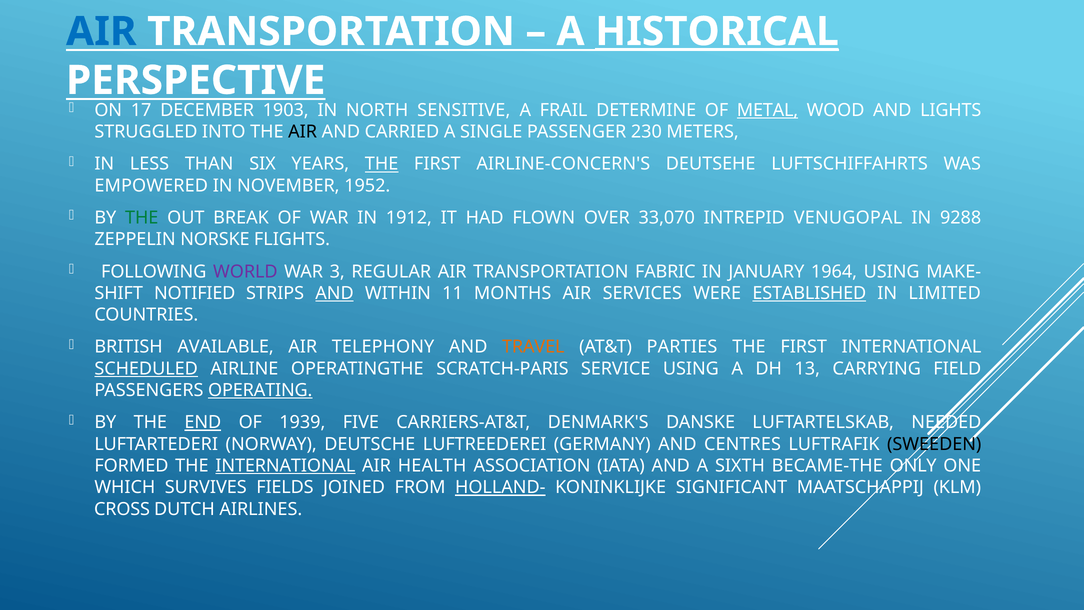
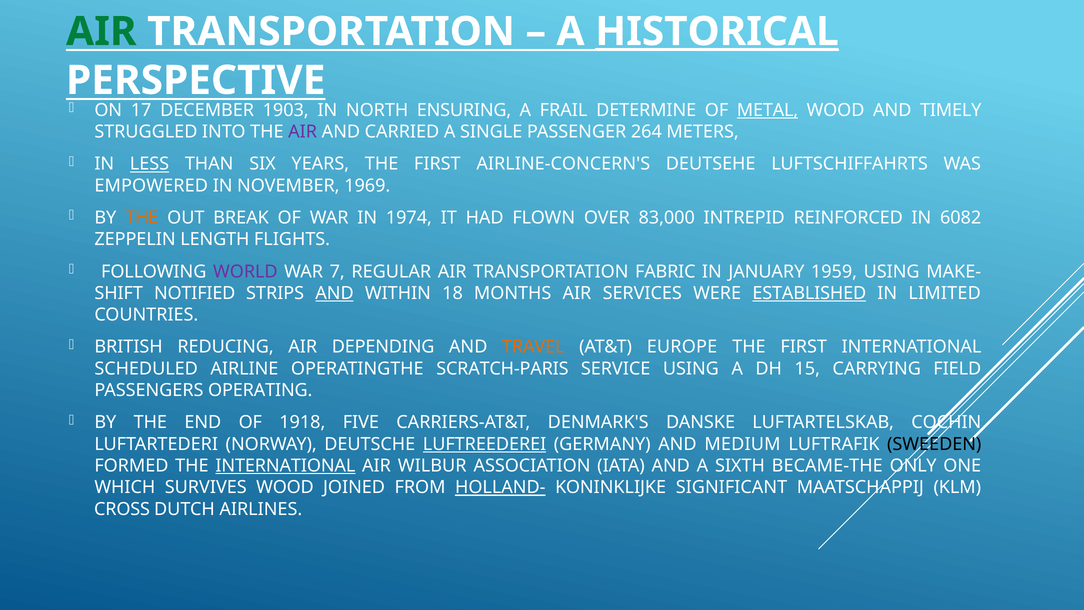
AIR colour: blue -> green (101, 32)
SENSITIVE: SENSITIVE -> ENSURING (464, 110)
LIGHTS: LIGHTS -> TIMELY (951, 110)
AIR colour: black -> purple (303, 132)
230: 230 -> 264 (646, 132)
LESS underline: none -> present (150, 164)
THE underline: present -> none (382, 164)
1952: 1952 -> 1969 (367, 186)
THE colour: green -> orange (142, 218)
1912: 1912 -> 1974 (409, 218)
33,070: 33,070 -> 83,000 (667, 218)
VENUGOPAL: VENUGOPAL -> REINFORCED (848, 218)
9288: 9288 -> 6082 (961, 218)
NORSKE: NORSKE -> LENGTH (215, 239)
3: 3 -> 7 (337, 271)
1964: 1964 -> 1959 (834, 271)
11: 11 -> 18 (453, 293)
AVAILABLE: AVAILABLE -> REDUCING (226, 347)
TELEPHONY: TELEPHONY -> DEPENDING (383, 347)
PARTIES: PARTIES -> EUROPE (682, 347)
SCHEDULED underline: present -> none (146, 369)
13: 13 -> 15 (807, 369)
OPERATING underline: present -> none (260, 390)
END underline: present -> none (203, 422)
1939: 1939 -> 1918 (302, 422)
NEEDED: NEEDED -> COCHIN (946, 422)
LUFTREEDEREI underline: none -> present (485, 444)
CENTRES: CENTRES -> MEDIUM (742, 444)
HEALTH: HEALTH -> WILBUR (432, 466)
SURVIVES FIELDS: FIELDS -> WOOD (285, 487)
